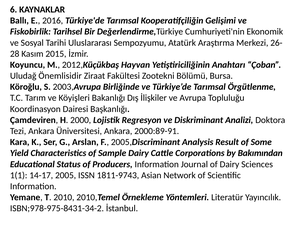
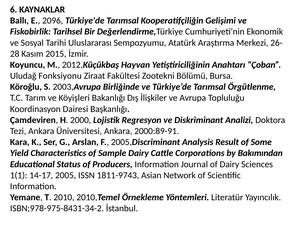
2016: 2016 -> 2096 (53, 21)
Önemlisidir: Önemlisidir -> Fonksiyonu (60, 76)
